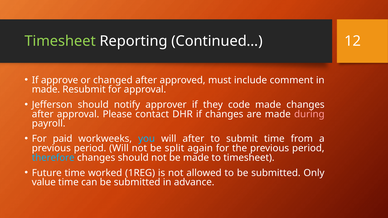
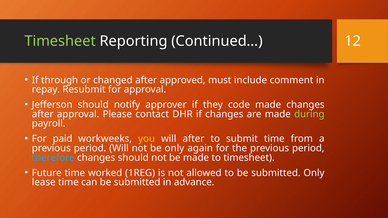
approve: approve -> through (60, 80)
made: made -> repay (46, 90)
during colour: pink -> light green (309, 114)
you colour: light blue -> yellow (147, 139)
be split: split -> only (174, 148)
value: value -> lease (44, 182)
